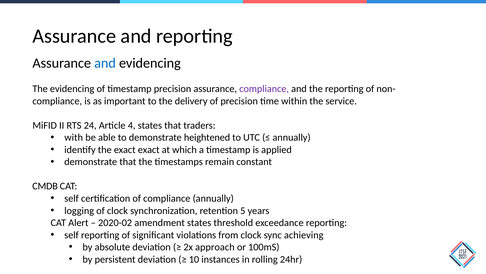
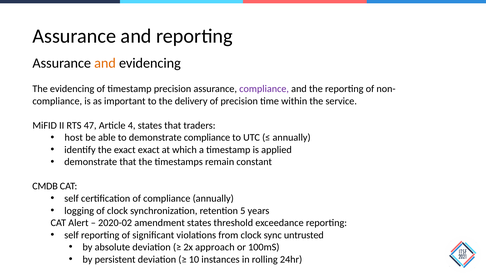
and colour: blue -> orange (105, 63)
24: 24 -> 47 (90, 125)
with: with -> host (74, 137)
demonstrate heightened: heightened -> compliance (207, 137)
achieving: achieving -> untrusted (304, 234)
